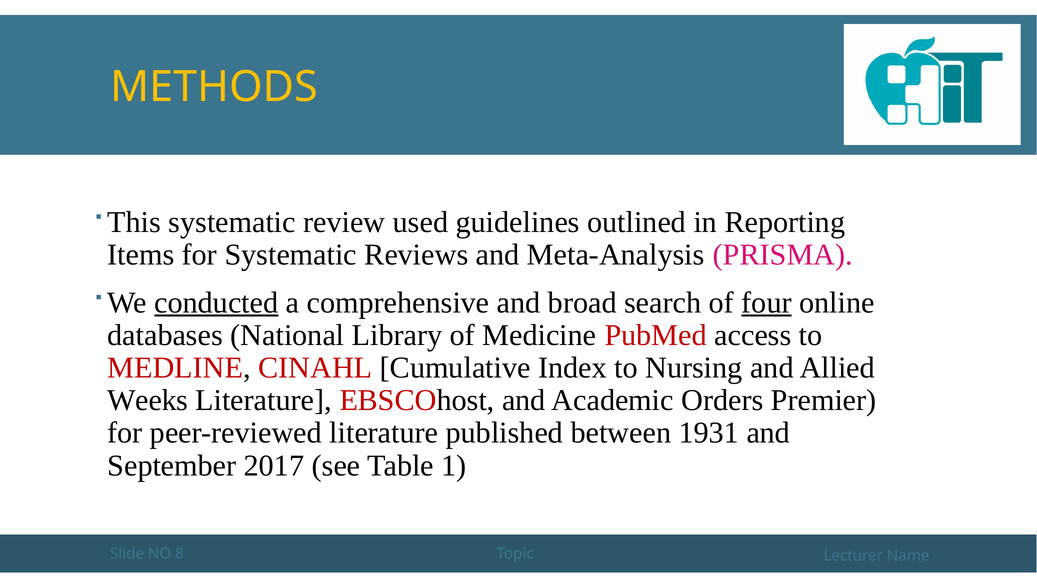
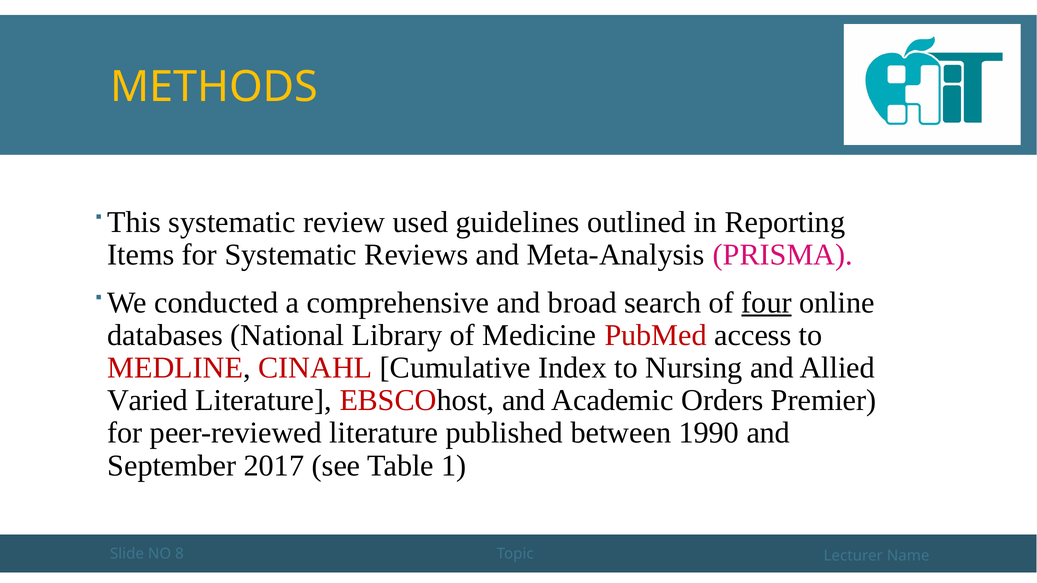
conducted underline: present -> none (216, 303)
Weeks: Weeks -> Varied (148, 401)
1931: 1931 -> 1990 (709, 433)
